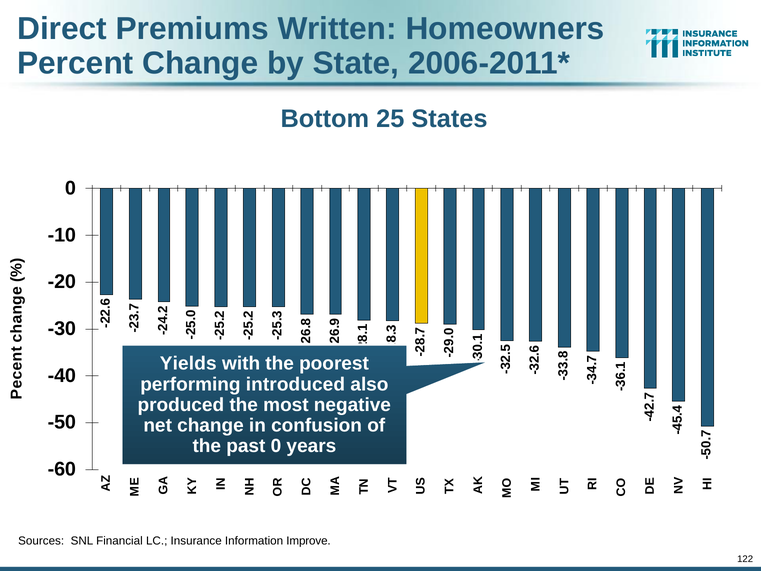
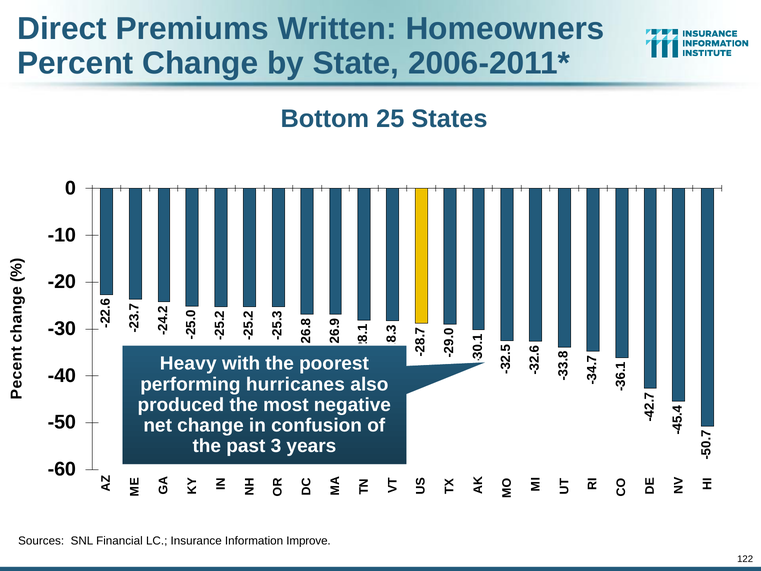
Yields: Yields -> Heavy (188, 364)
introduced: introduced -> hurricanes (295, 384)
past 0: 0 -> 3 (276, 446)
